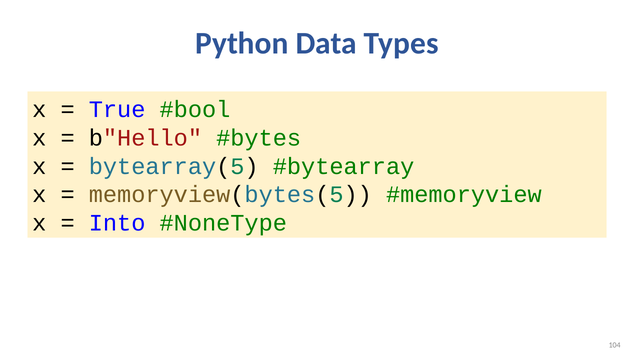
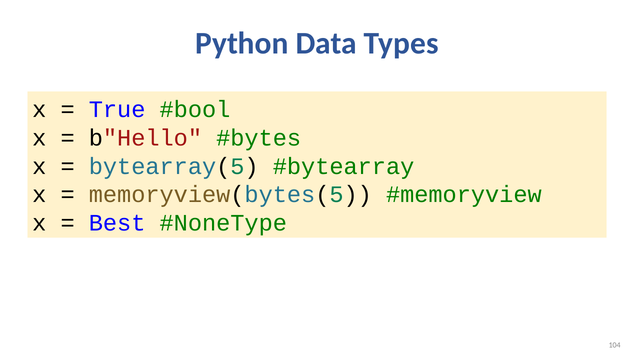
Into: Into -> Best (117, 223)
